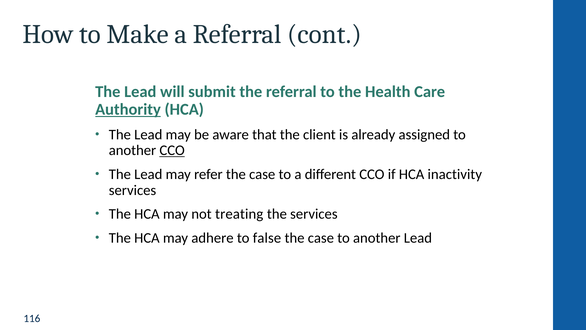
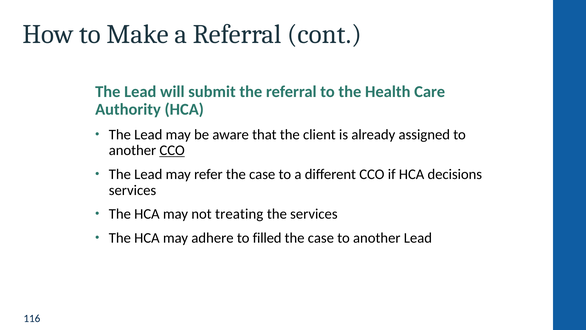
Authority underline: present -> none (128, 109)
inactivity: inactivity -> decisions (455, 174)
false: false -> filled (267, 238)
